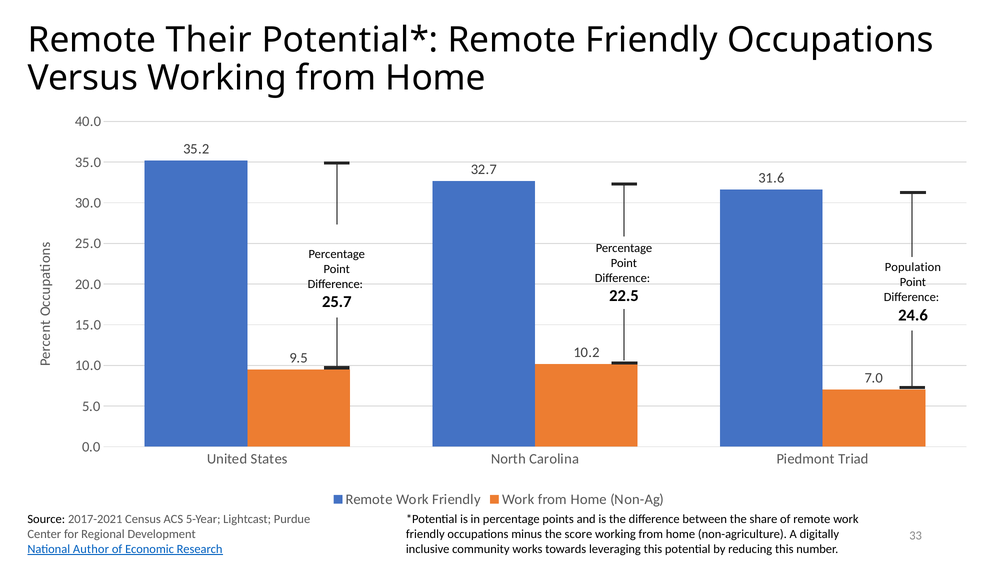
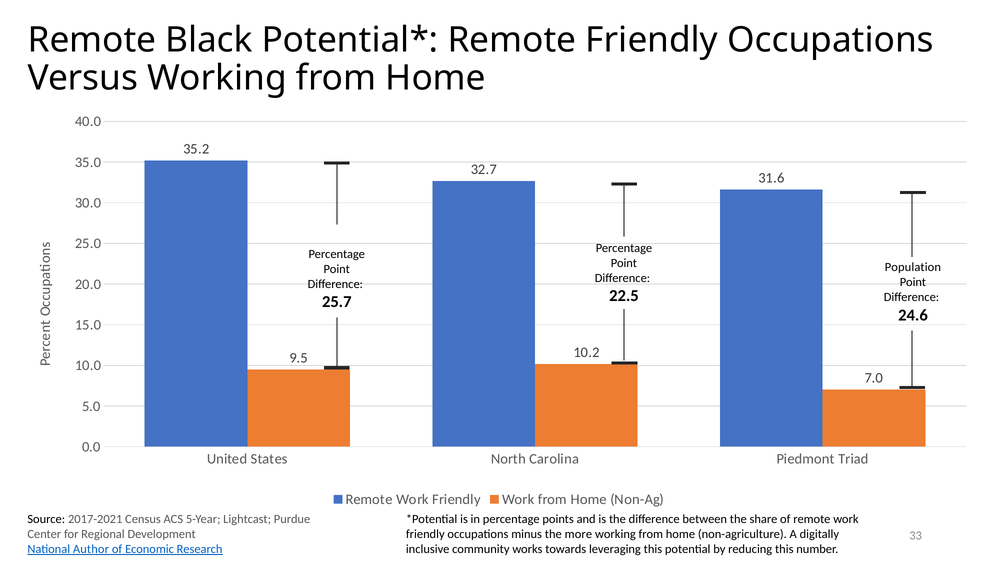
Their: Their -> Black (209, 40)
score: score -> more (578, 535)
